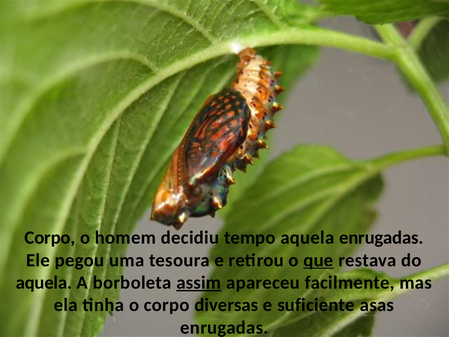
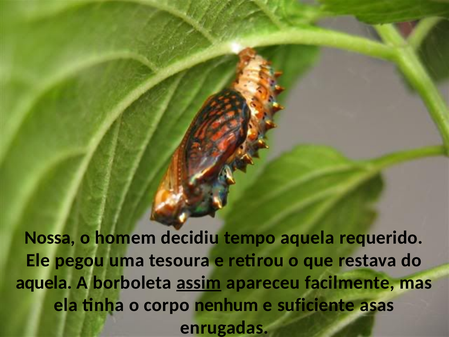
Corpo: Corpo -> Nossa (50, 238)
aquela enrugadas: enrugadas -> requerido (381, 238)
que underline: present -> none (318, 260)
diversas: diversas -> nenhum (226, 305)
